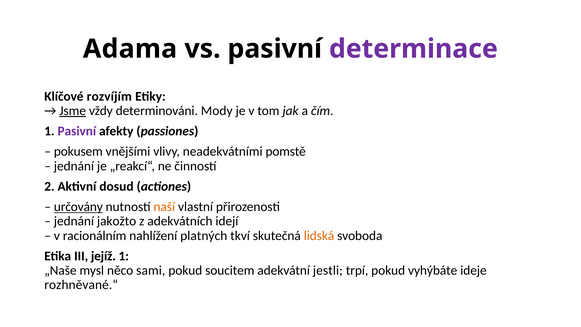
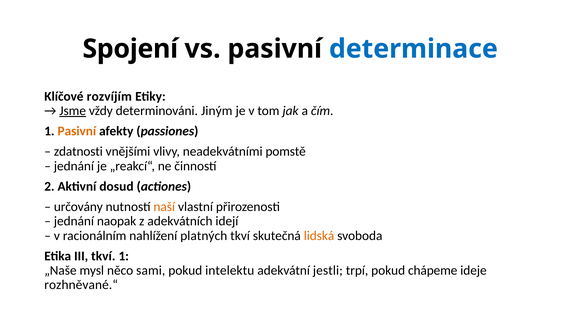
Adama: Adama -> Spojení (130, 49)
determinace colour: purple -> blue (413, 49)
Mody: Mody -> Jiným (217, 111)
Pasivní colour: purple -> orange (77, 131)
pokusem: pokusem -> zdatnosti (78, 152)
určovány underline: present -> none (78, 207)
jakožto: jakožto -> naopak (117, 221)
III jejíž: jejíž -> tkví (103, 256)
soucitem: soucitem -> intelektu (230, 270)
vyhýbáte: vyhýbáte -> chápeme (433, 270)
